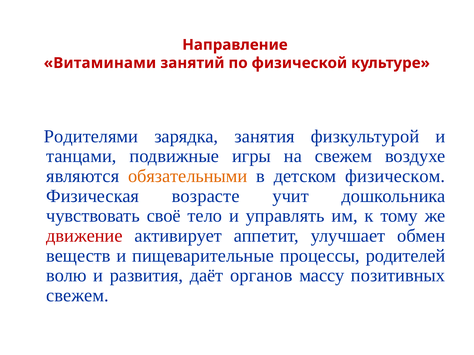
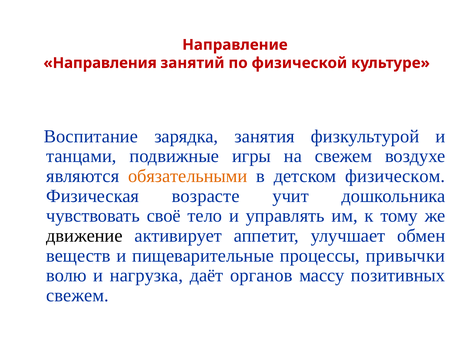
Витаминами: Витаминами -> Направления (100, 63)
Родителями: Родителями -> Воспитание (91, 136)
движение colour: red -> black (84, 236)
родителей: родителей -> привычки (405, 256)
развития: развития -> нагрузка (146, 276)
